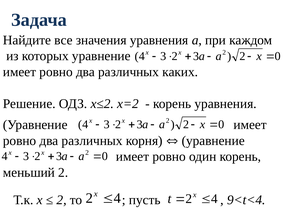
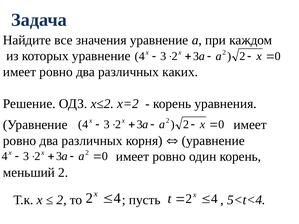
значения уравнения: уравнения -> уравнение (159, 40)
9<t<4: 9<t<4 -> 5<t<4 (246, 200)
